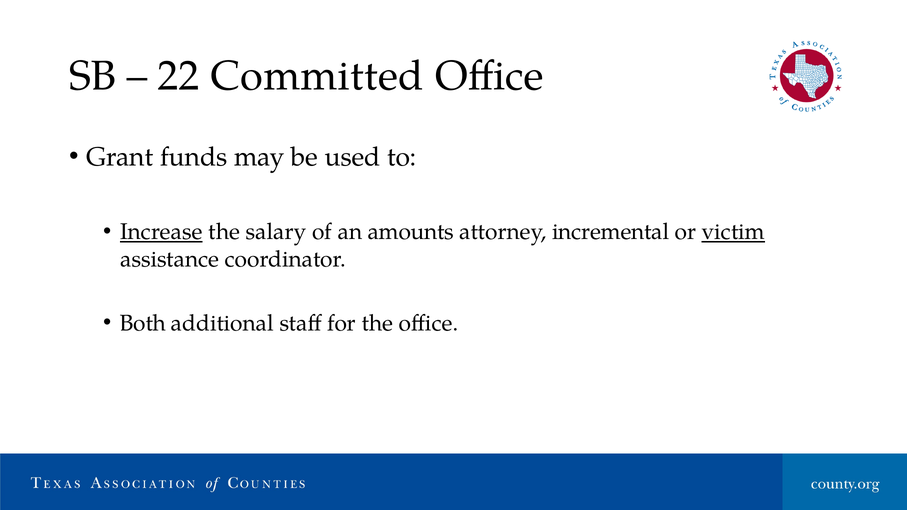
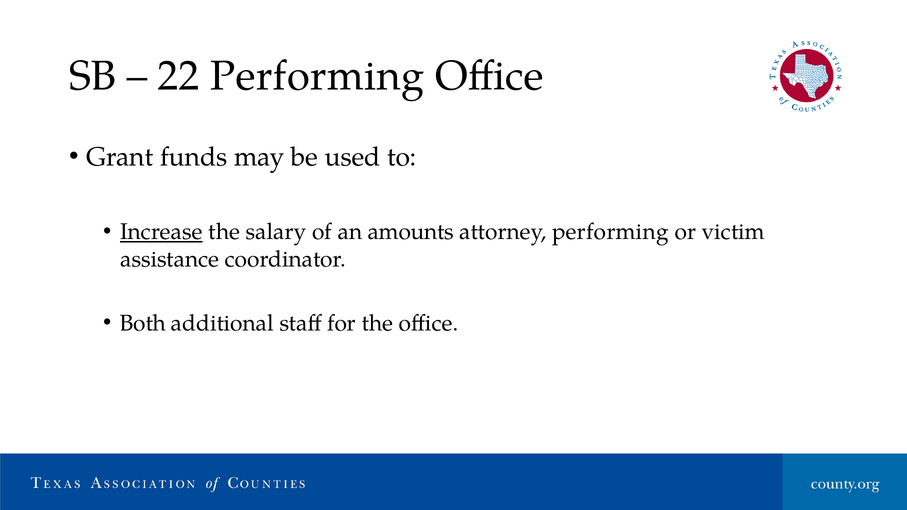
22 Committed: Committed -> Performing (317, 76)
attorney incremental: incremental -> performing (610, 232)
victim underline: present -> none (733, 232)
